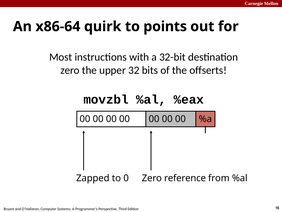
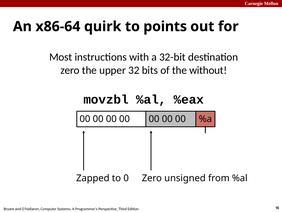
offserts: offserts -> without (208, 70)
reference: reference -> unsigned (185, 178)
